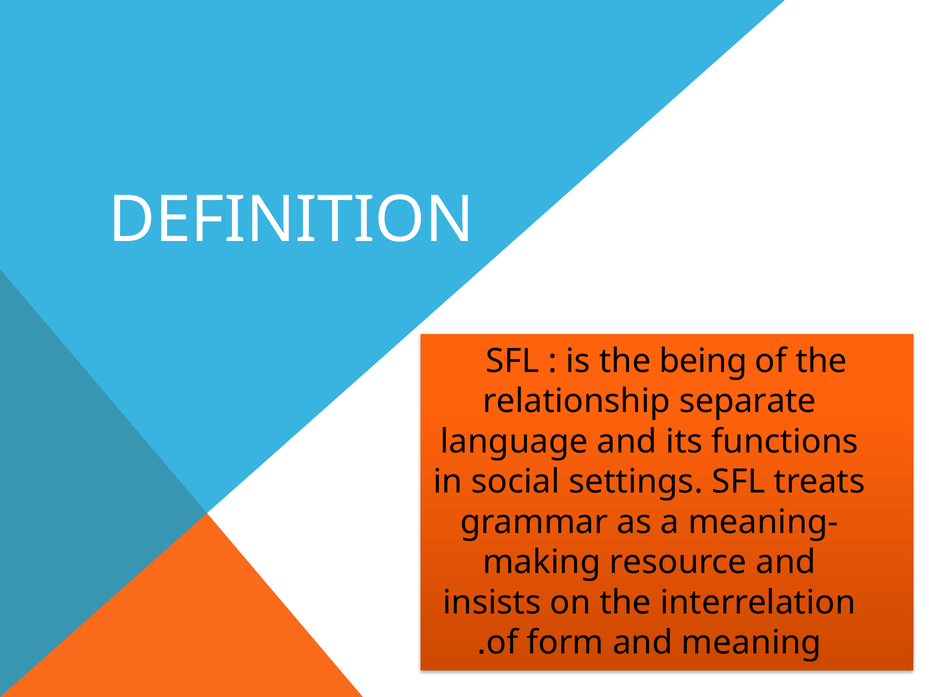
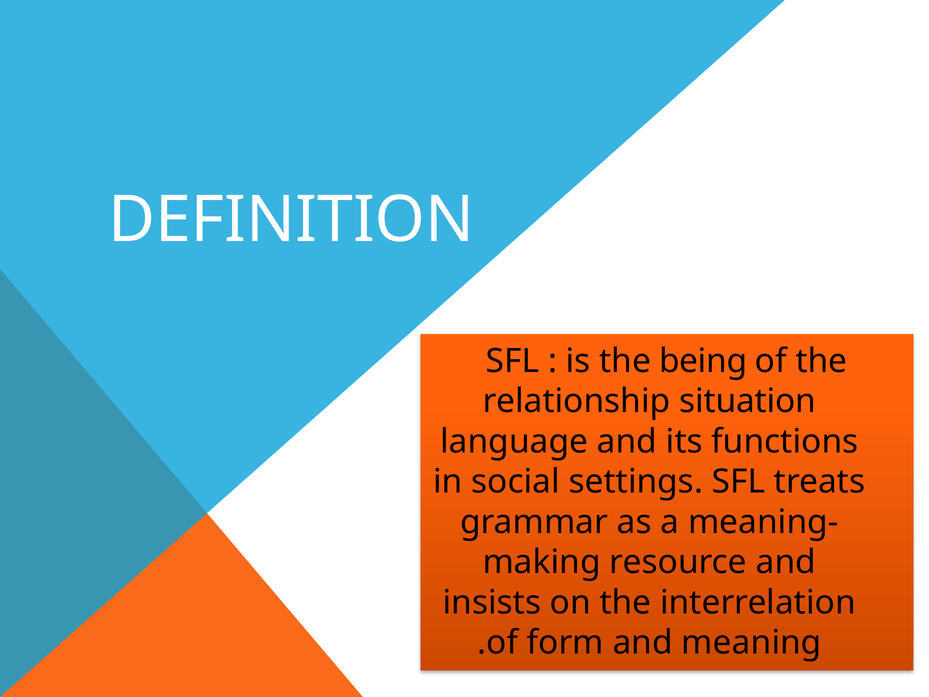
separate: separate -> situation (748, 401)
